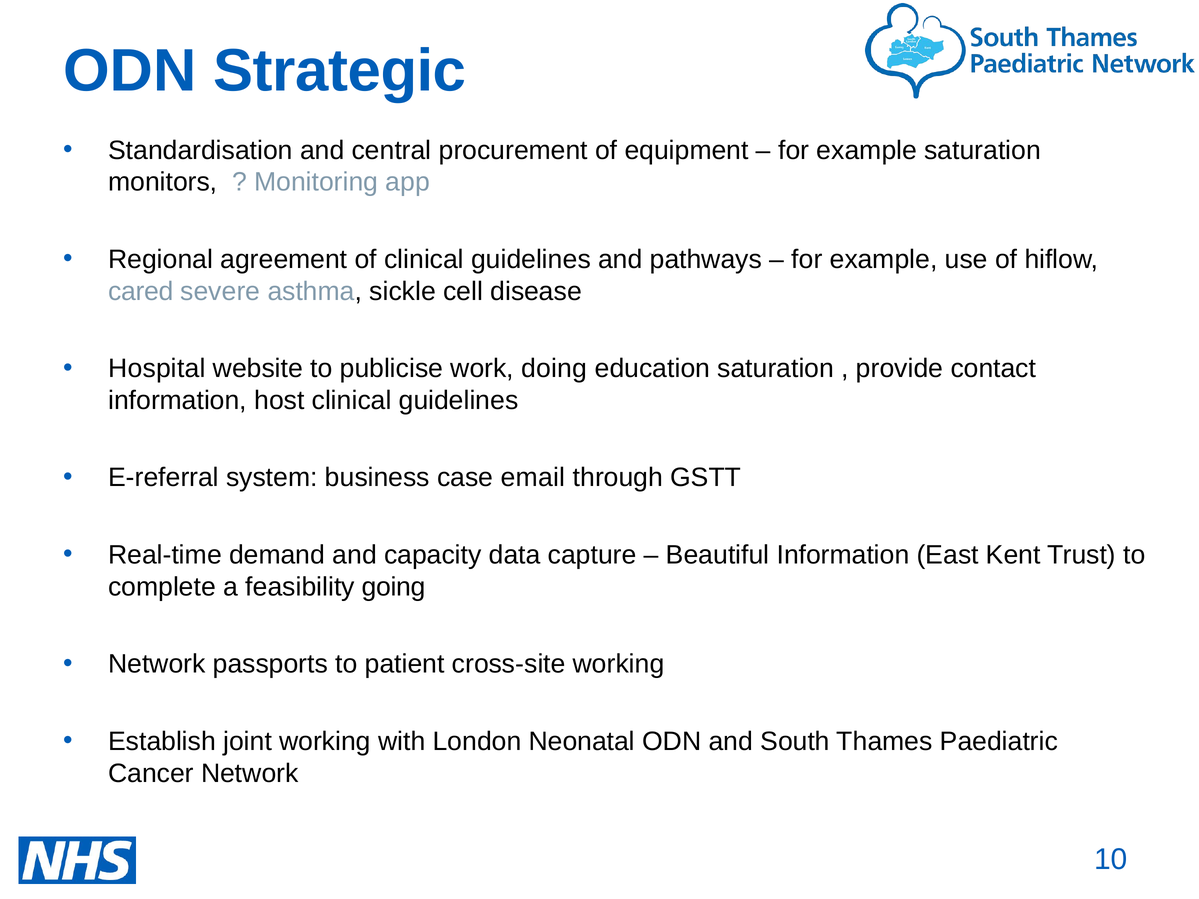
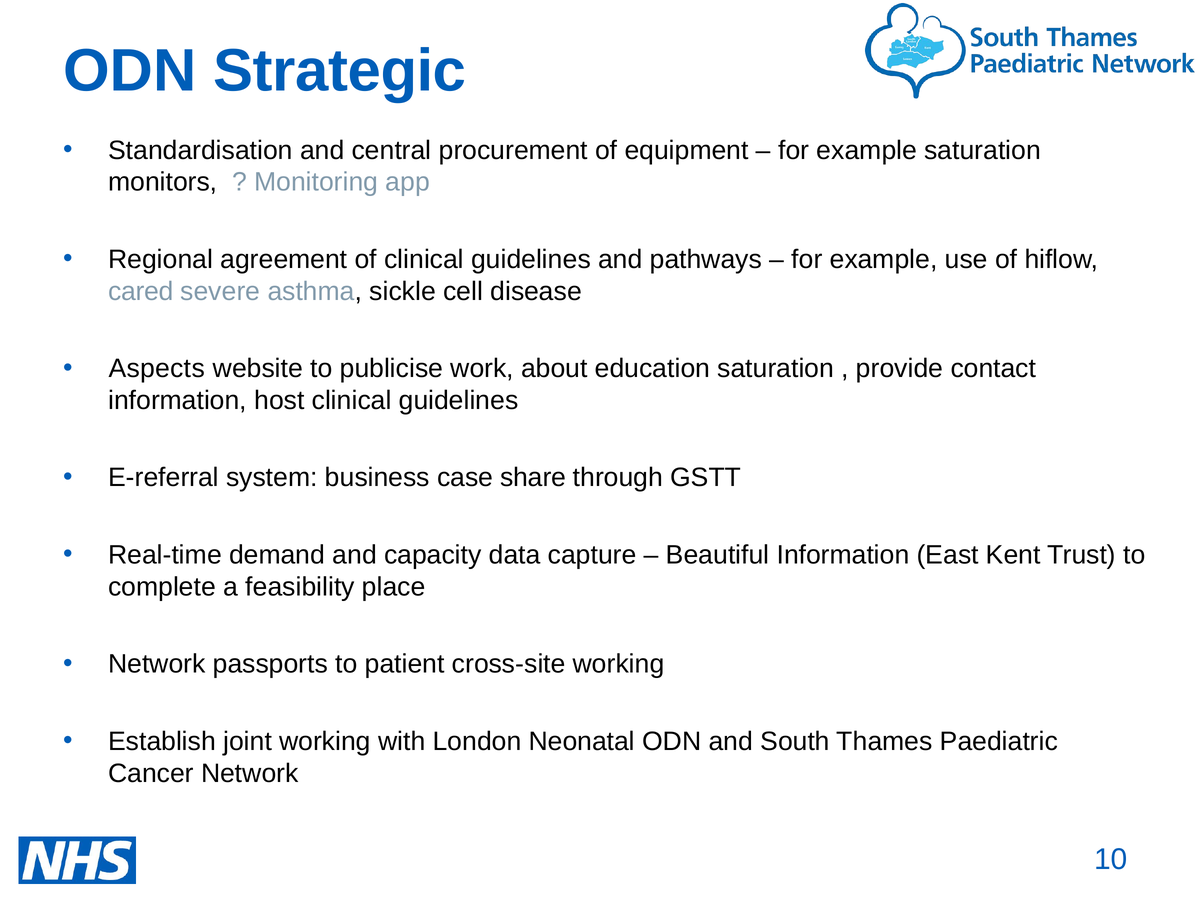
Hospital: Hospital -> Aspects (157, 369)
doing: doing -> about (554, 369)
email: email -> share (533, 478)
going: going -> place (394, 587)
